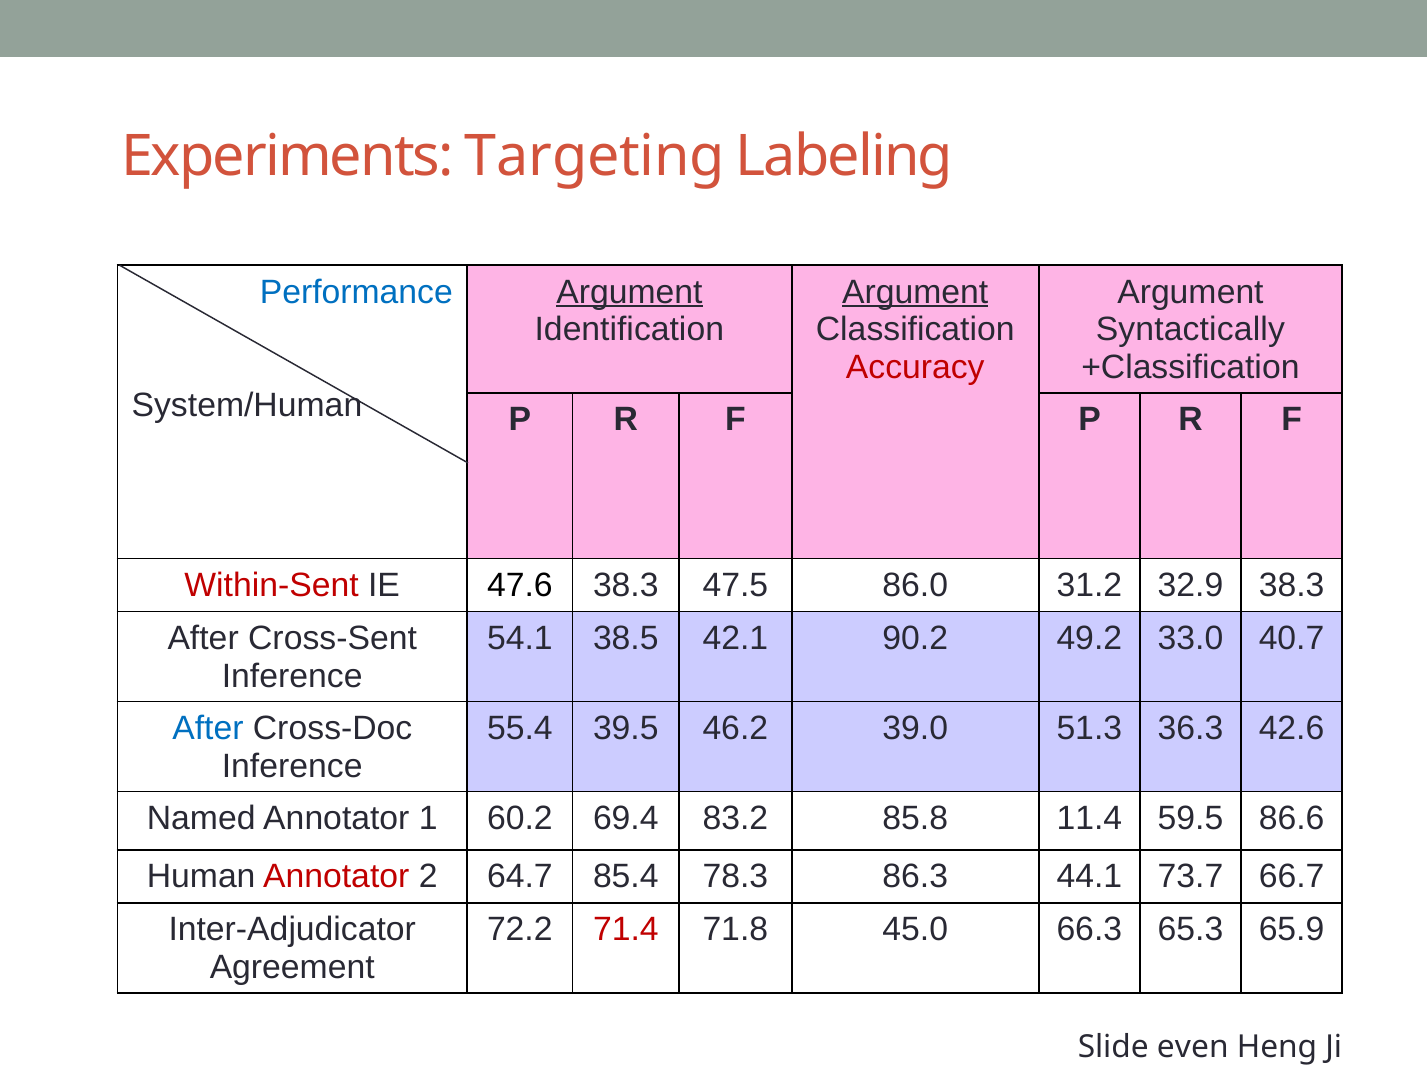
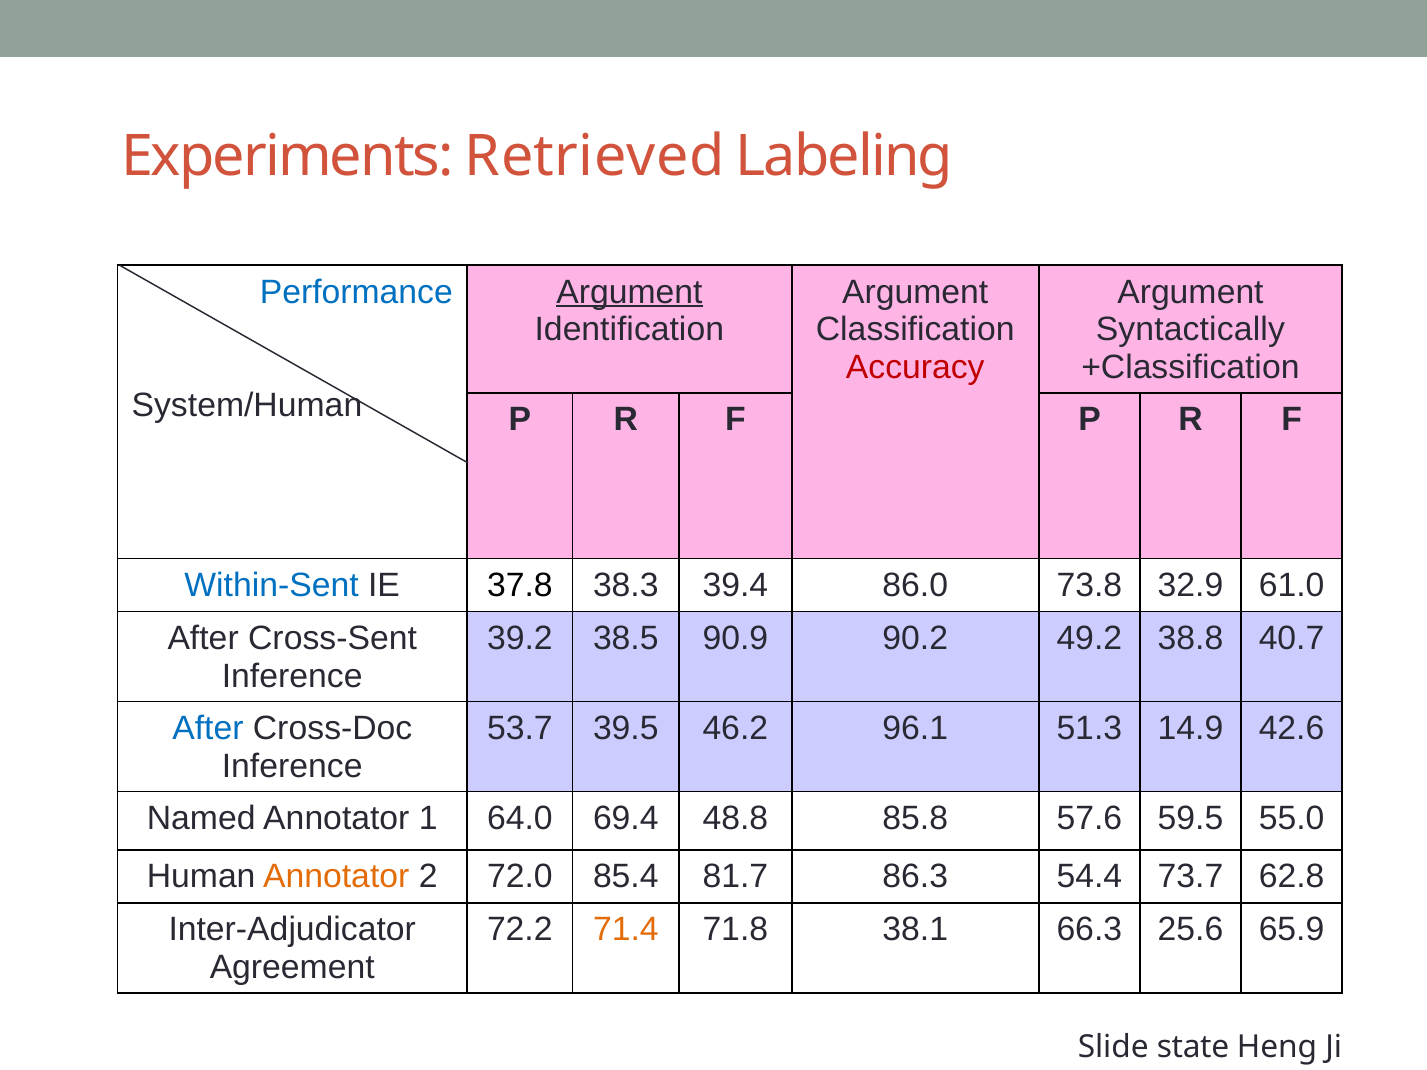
Targeting: Targeting -> Retrieved (595, 156)
Argument underline: present -> none (915, 292)
Within-Sent colour: red -> blue (272, 585)
47.6: 47.6 -> 37.8 (520, 585)
47.5: 47.5 -> 39.4 (735, 585)
31.2: 31.2 -> 73.8 (1089, 585)
32.9 38.3: 38.3 -> 61.0 (1292, 585)
54.1: 54.1 -> 39.2 (520, 638)
42.1: 42.1 -> 90.9 (735, 638)
33.0: 33.0 -> 38.8 (1191, 638)
55.4: 55.4 -> 53.7 (520, 728)
39.0: 39.0 -> 96.1 (915, 728)
36.3: 36.3 -> 14.9 (1191, 728)
60.2: 60.2 -> 64.0 (520, 818)
83.2: 83.2 -> 48.8 (735, 818)
11.4: 11.4 -> 57.6 (1089, 818)
86.6: 86.6 -> 55.0 (1292, 818)
Annotator colour: red -> orange (336, 877)
64.7: 64.7 -> 72.0 (520, 877)
78.3: 78.3 -> 81.7 (735, 877)
44.1: 44.1 -> 54.4 (1089, 877)
66.7: 66.7 -> 62.8 (1292, 877)
71.4 colour: red -> orange (626, 930)
45.0: 45.0 -> 38.1 (915, 930)
65.3: 65.3 -> 25.6 (1191, 930)
even: even -> state (1193, 1048)
